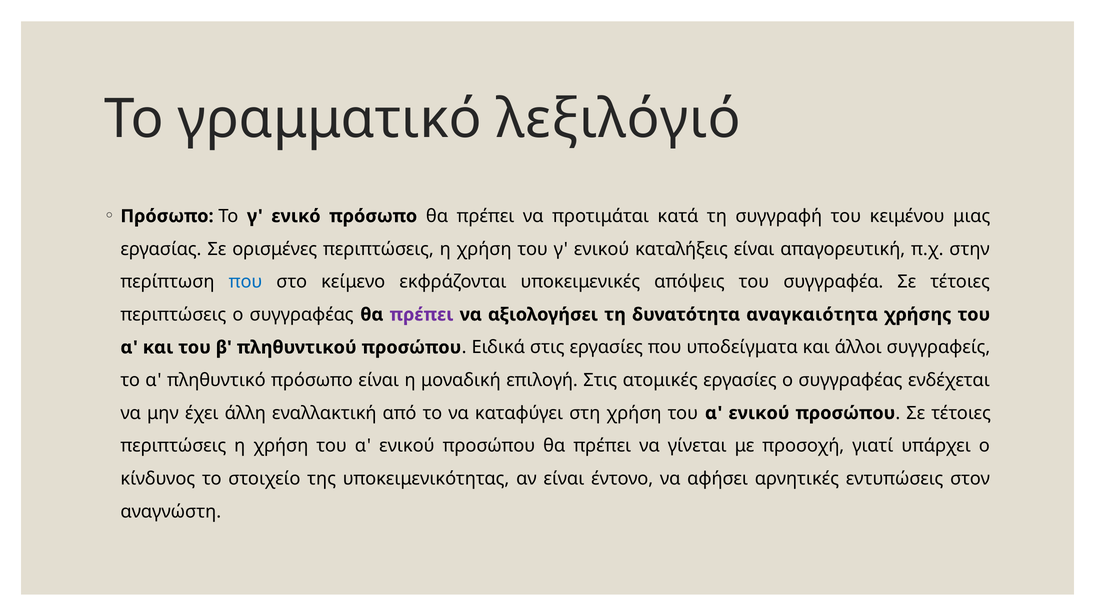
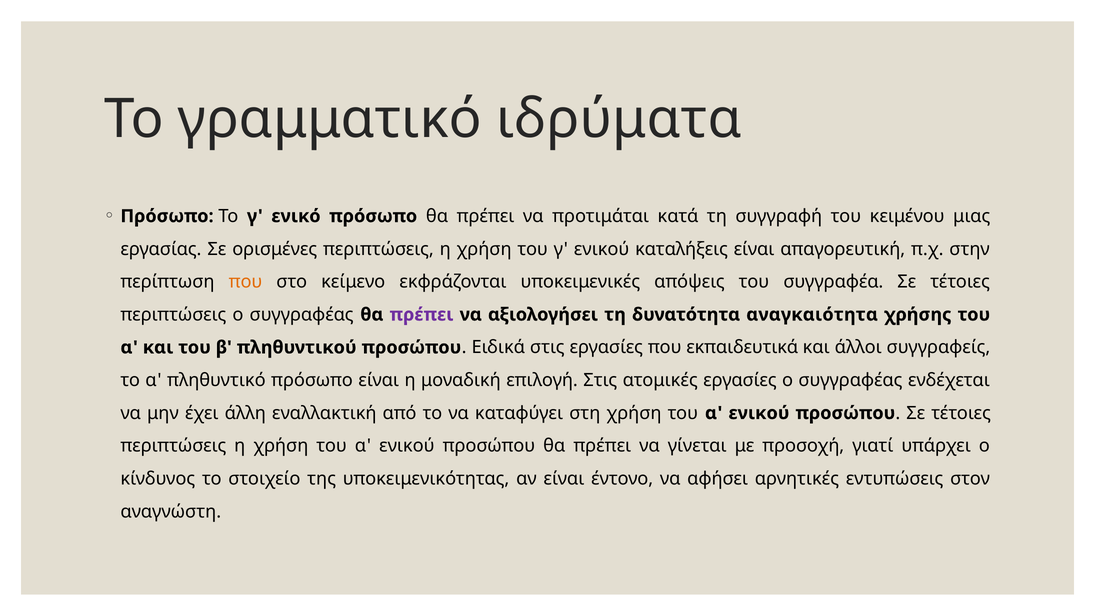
λεξιλόγιό: λεξιλόγιό -> ιδρύματα (619, 119)
που colour: blue -> orange (246, 282)
υποδείγματα: υποδείγματα -> εκπαιδευτικά (742, 347)
